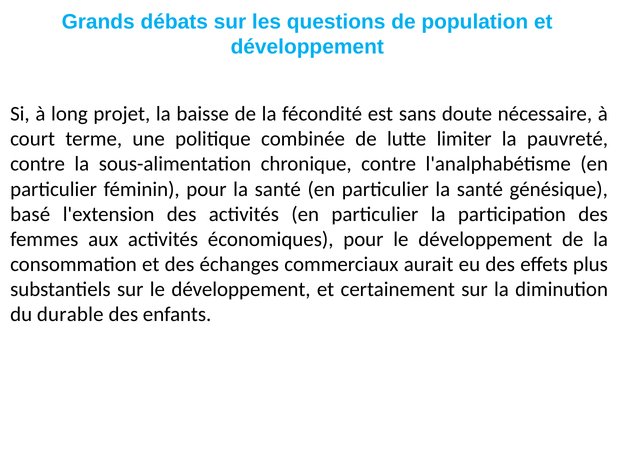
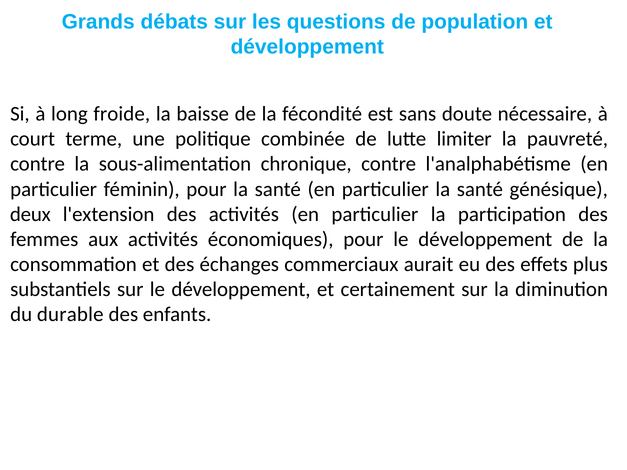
projet: projet -> froide (122, 114)
basé: basé -> deux (30, 214)
